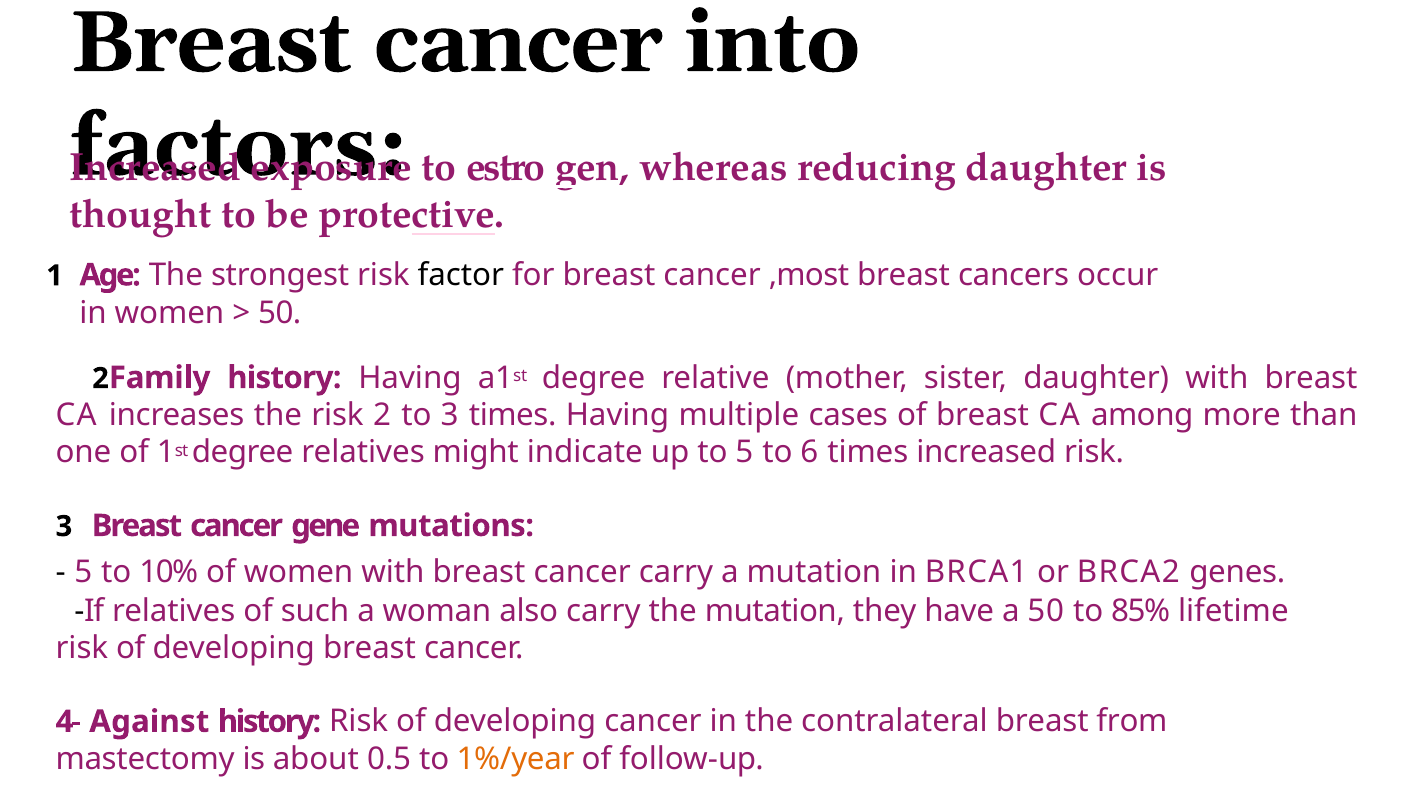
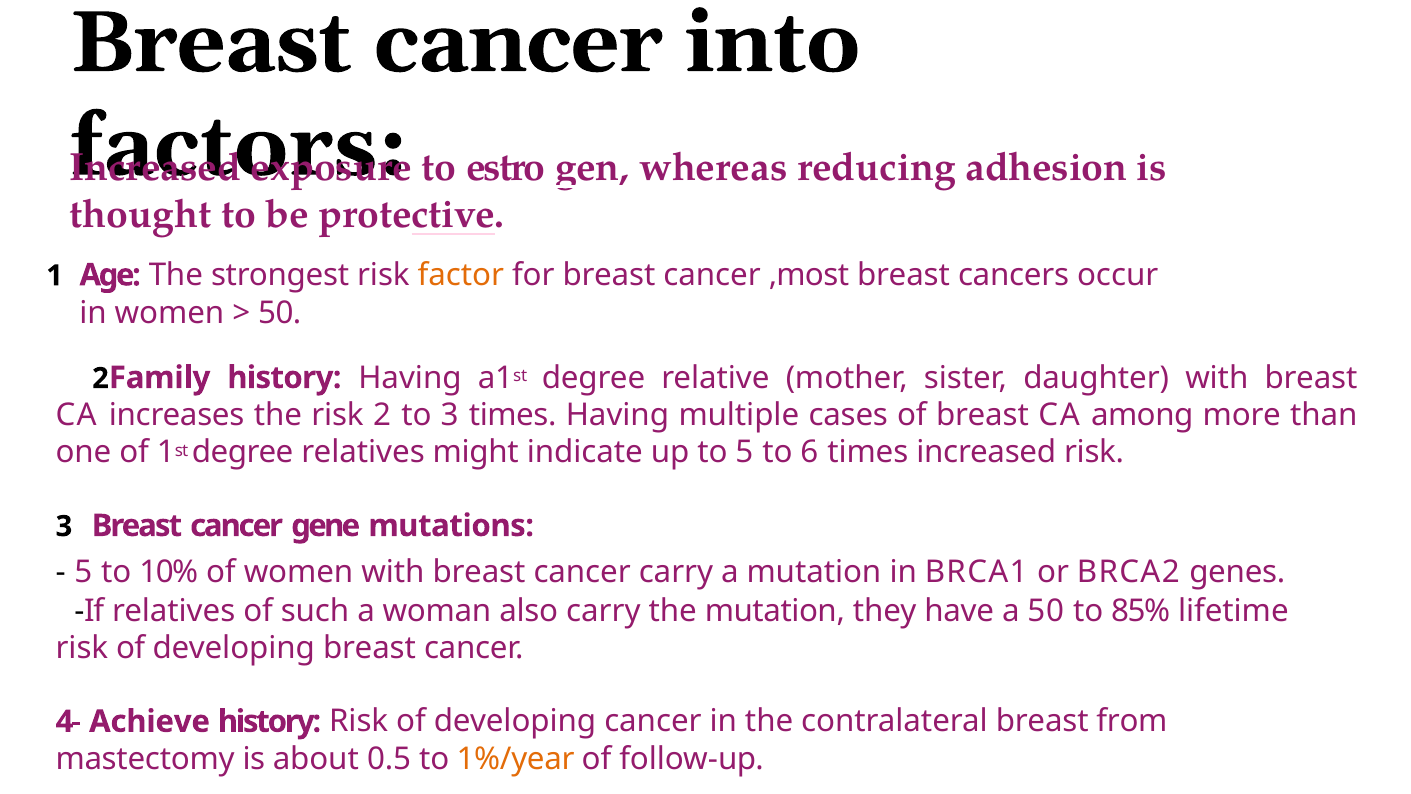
reducing daughter: daughter -> adhesion (1047, 168)
factor colour: black -> orange (461, 275)
Against: Against -> Achieve (150, 721)
